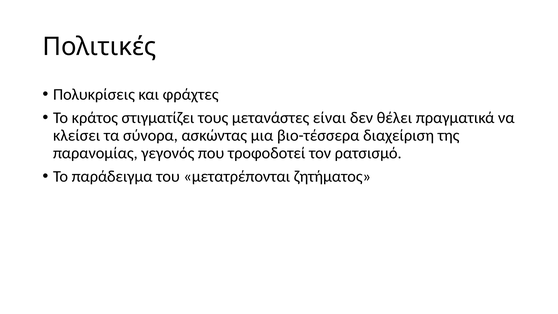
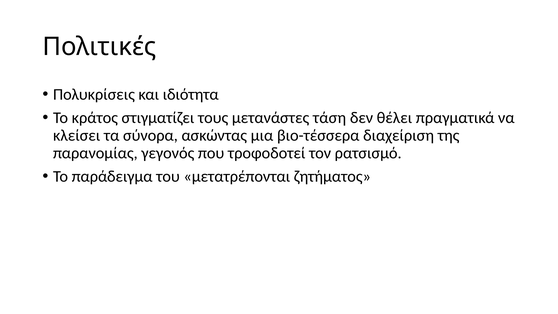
φράχτες: φράχτες -> ιδιότητα (191, 94)
είναι: είναι -> τάση (329, 118)
